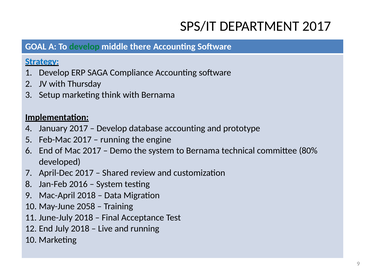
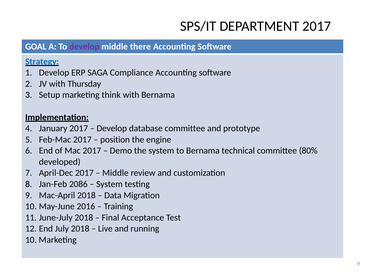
develop colour: green -> purple (84, 47)
database accounting: accounting -> committee (185, 128)
running: running -> position (115, 139)
Shared: Shared -> Middle (115, 173)
2016: 2016 -> 2086 (78, 184)
2058: 2058 -> 2016 (86, 206)
